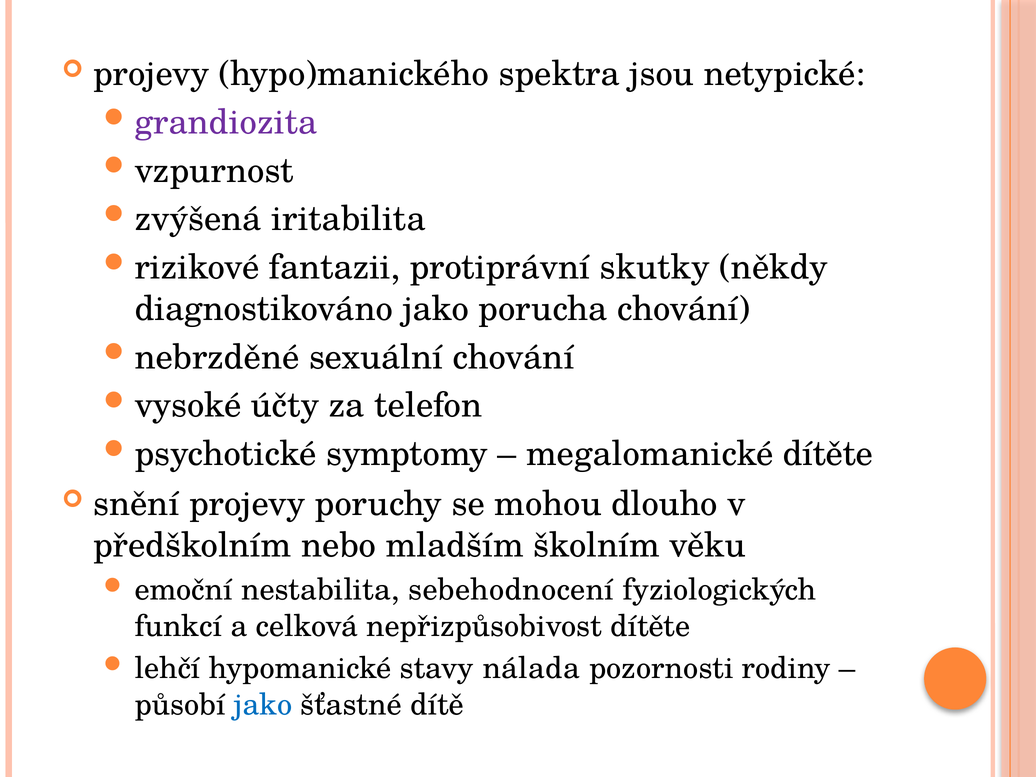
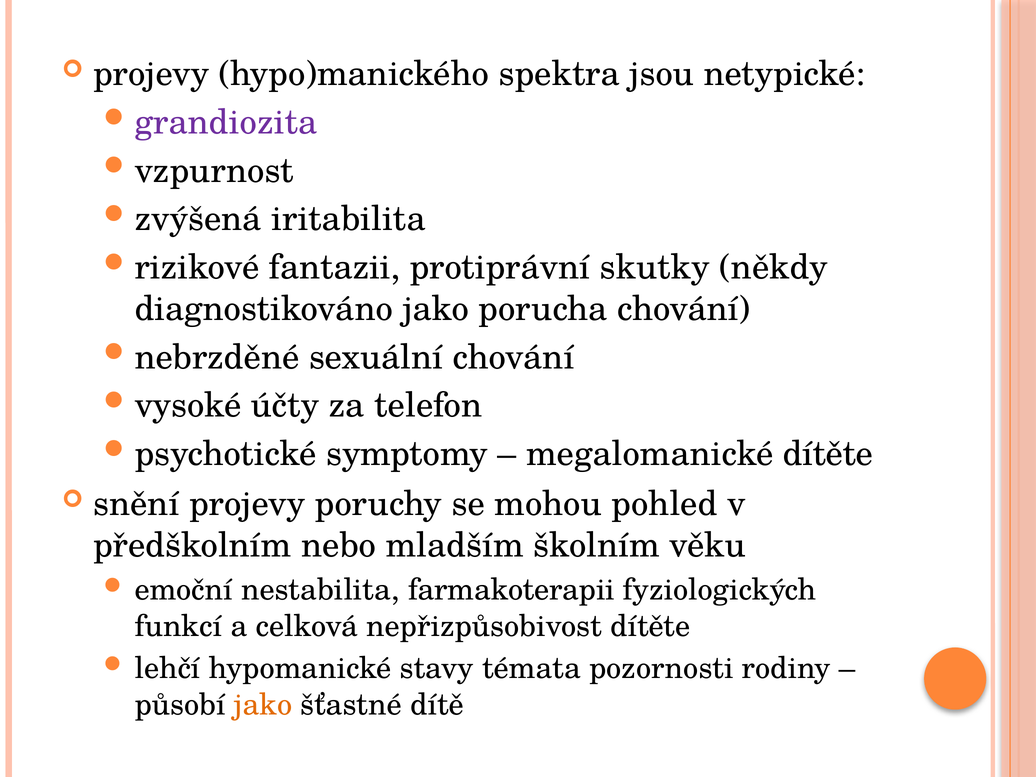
dlouho: dlouho -> pohled (664, 504)
sebehodnocení: sebehodnocení -> farmakoterapii (511, 590)
nálada: nálada -> témata (531, 669)
jako colour: blue -> orange (263, 705)
